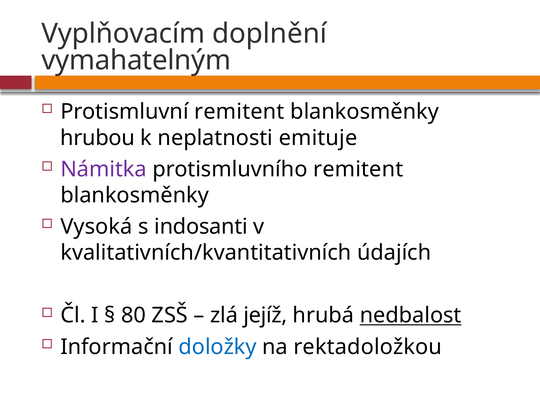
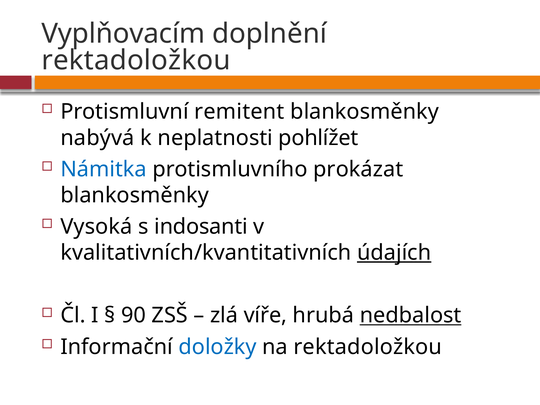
vymahatelným: vymahatelným -> rektadoložkou (136, 60)
hrubou: hrubou -> nabývá (97, 138)
emituje: emituje -> pohlížet (318, 138)
Námitka colour: purple -> blue (104, 169)
protismluvního remitent: remitent -> prokázat (358, 169)
údajích underline: none -> present (394, 253)
80: 80 -> 90 (133, 315)
jejíž: jejíž -> víře (265, 315)
